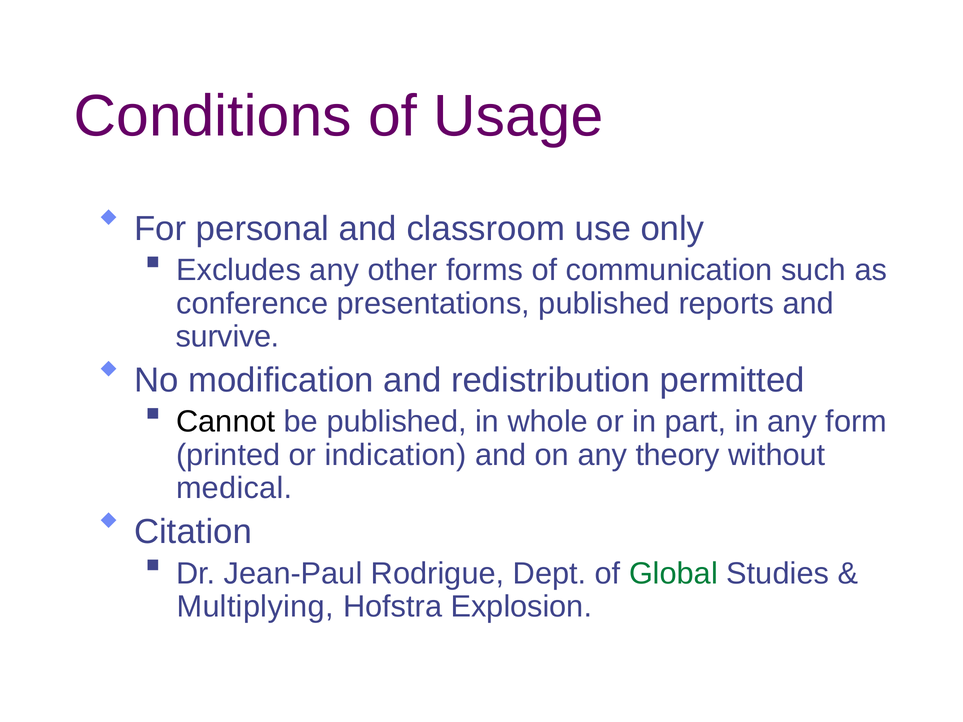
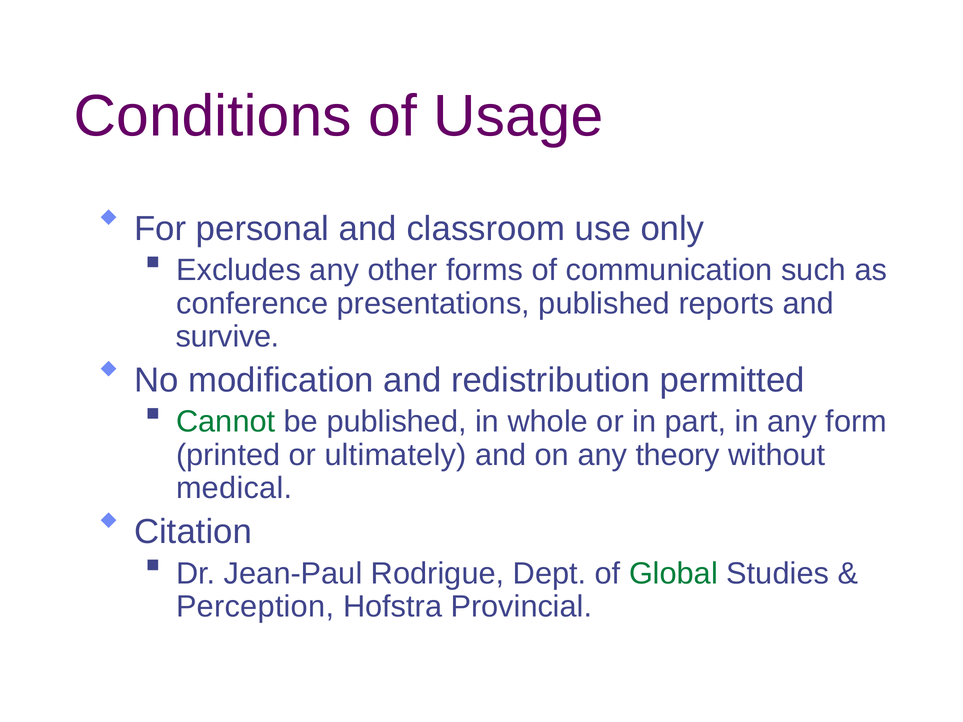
Cannot colour: black -> green (226, 422)
indication: indication -> ultimately (396, 455)
Multiplying: Multiplying -> Perception (255, 607)
Explosion: Explosion -> Provincial (521, 607)
